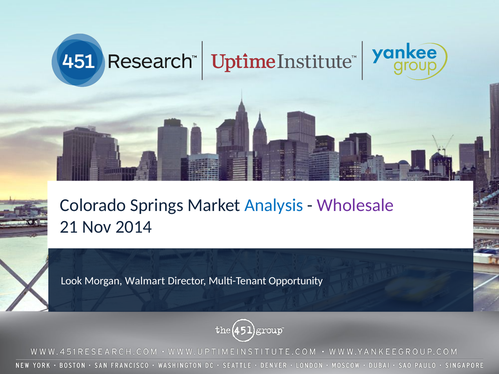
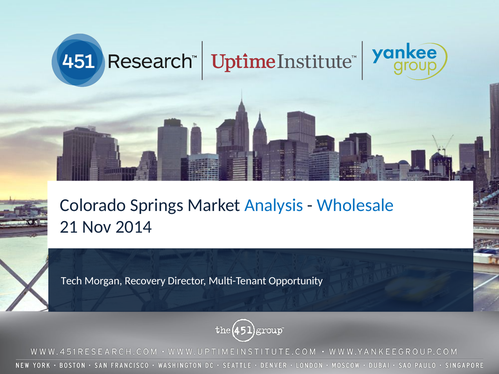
Wholesale colour: purple -> blue (355, 205)
Look: Look -> Tech (71, 281)
Walmart: Walmart -> Recovery (145, 281)
